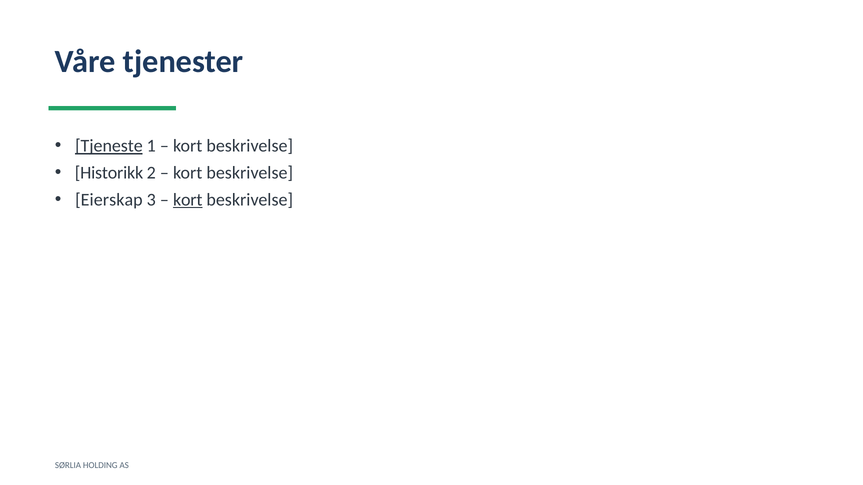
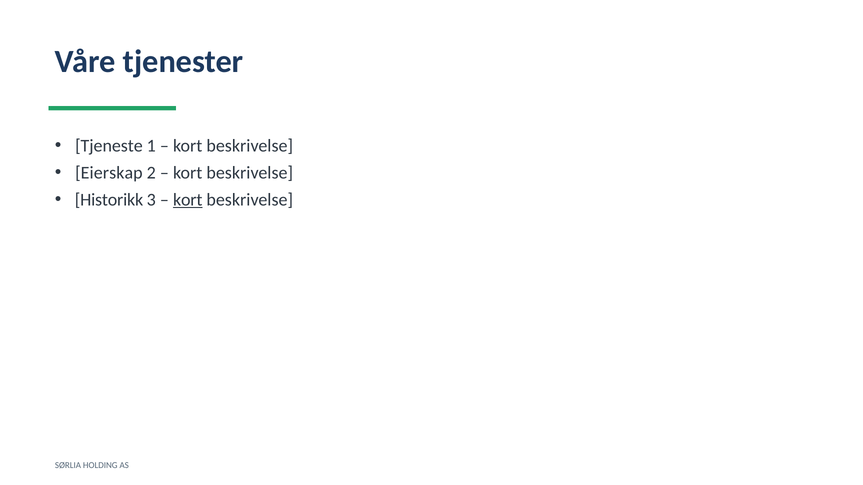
Tjeneste underline: present -> none (109, 146)
Historikk: Historikk -> Eierskap (109, 173)
Eierskap: Eierskap -> Historikk (109, 200)
